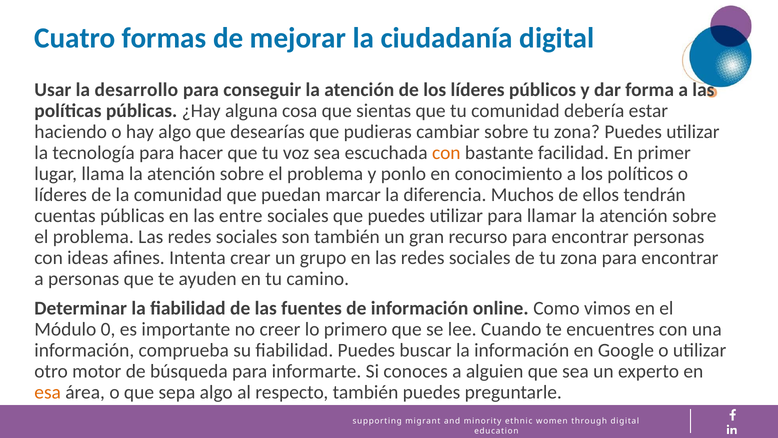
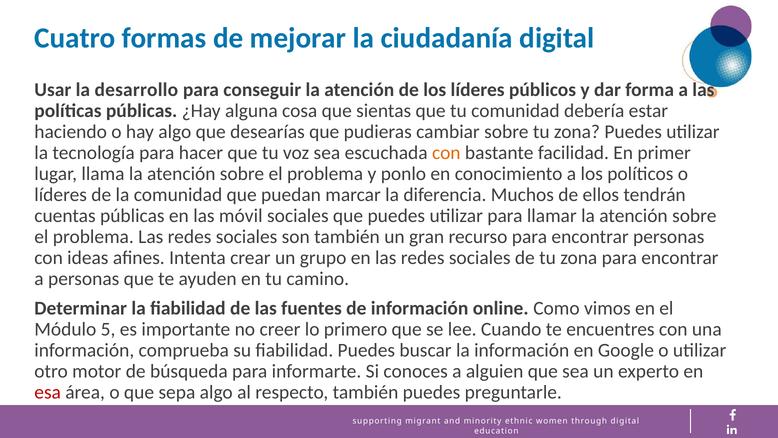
entre: entre -> móvil (241, 216)
0: 0 -> 5 (108, 329)
esa colour: orange -> red (48, 392)
